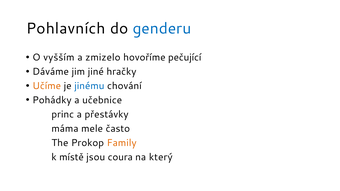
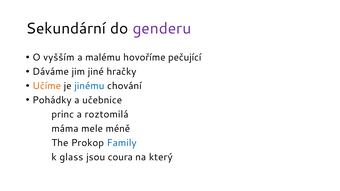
Pohlavních: Pohlavních -> Sekundární (66, 29)
genderu colour: blue -> purple (162, 29)
zmizelo: zmizelo -> malému (103, 57)
přestávky: přestávky -> roztomilá (107, 115)
často: často -> méně (118, 129)
Family colour: orange -> blue (122, 143)
místě: místě -> glass (71, 157)
